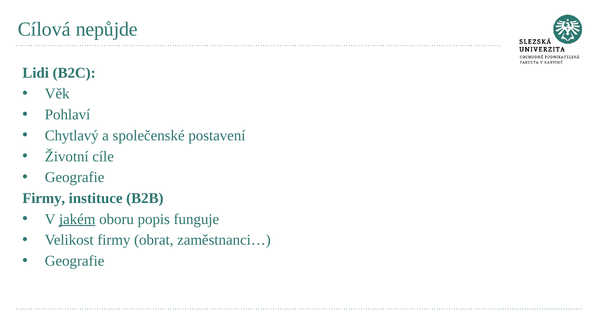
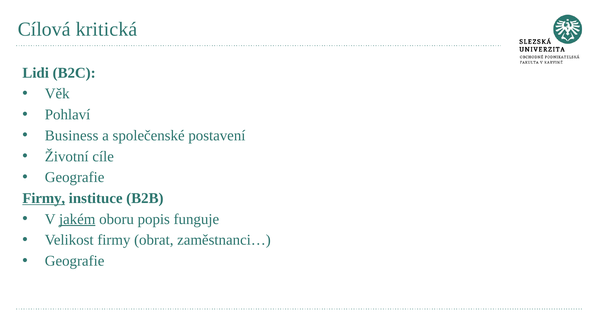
nepůjde: nepůjde -> kritická (107, 29)
Chytlavý: Chytlavý -> Business (72, 135)
Firmy underline: none -> present (44, 198)
